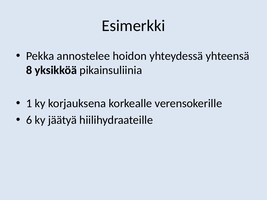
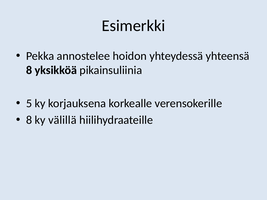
1: 1 -> 5 (29, 103)
6: 6 -> 8 (29, 120)
jäätyä: jäätyä -> välillä (62, 120)
